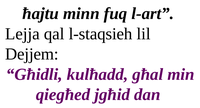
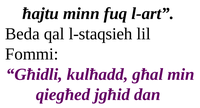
Lejja: Lejja -> Beda (22, 34)
Dejjem: Dejjem -> Fommi (32, 54)
